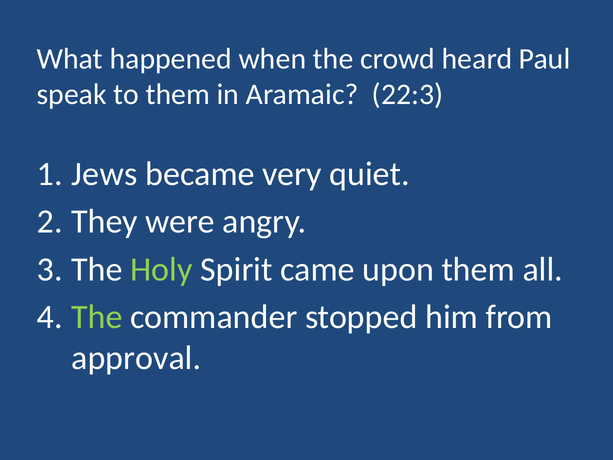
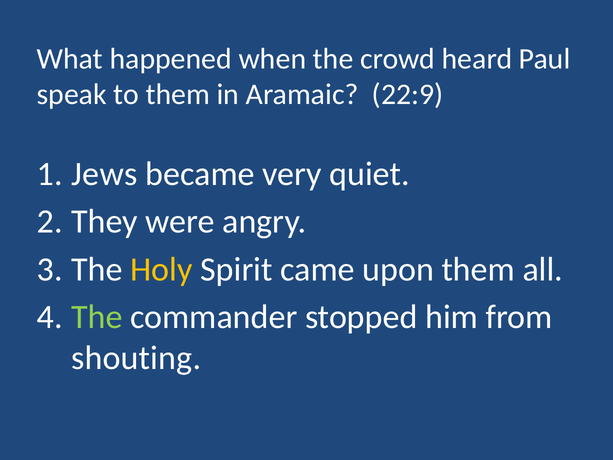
22:3: 22:3 -> 22:9 (408, 95)
Holy colour: light green -> yellow (161, 269)
approval: approval -> shouting (136, 358)
